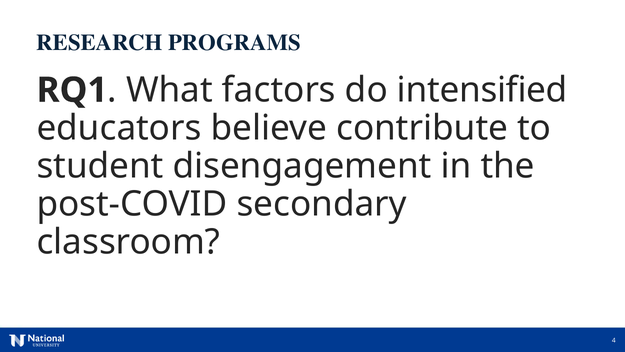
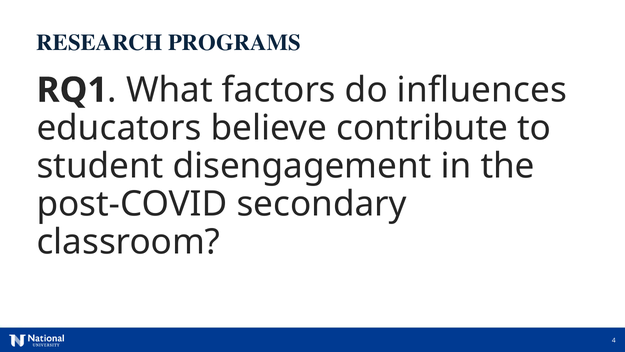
intensified: intensified -> influences (482, 90)
